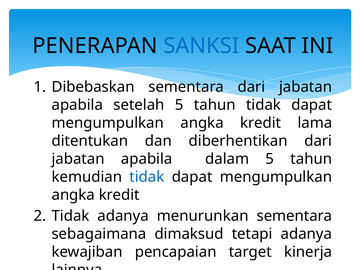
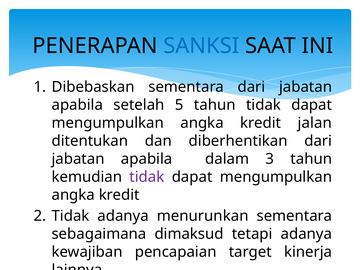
lama: lama -> jalan (315, 123)
dalam 5: 5 -> 3 (270, 159)
tidak colour: blue -> purple (147, 177)
